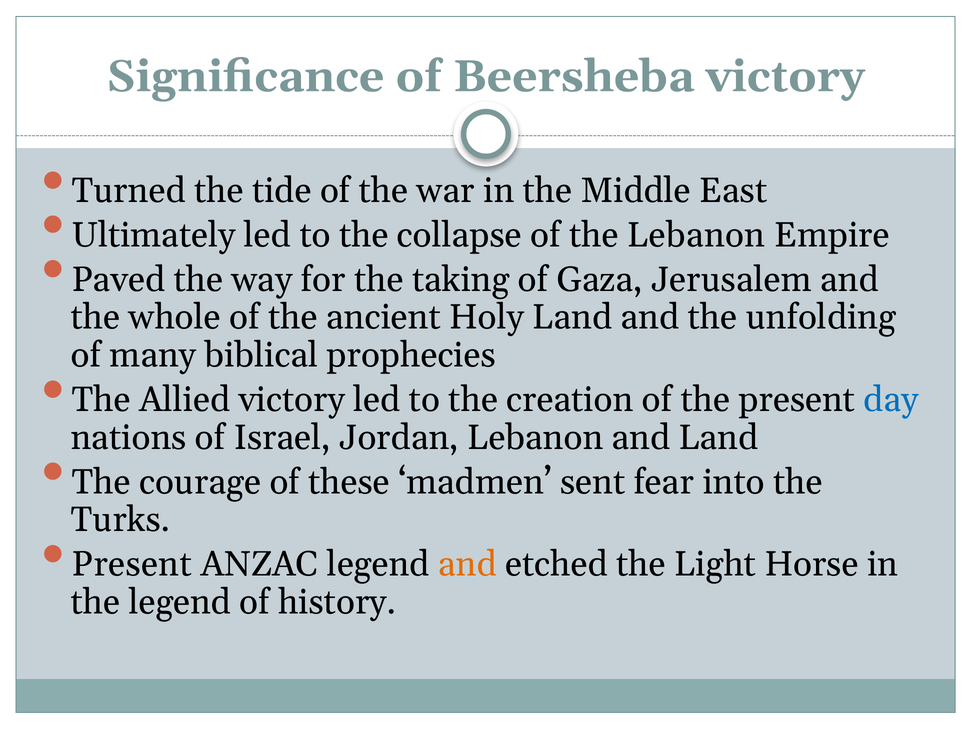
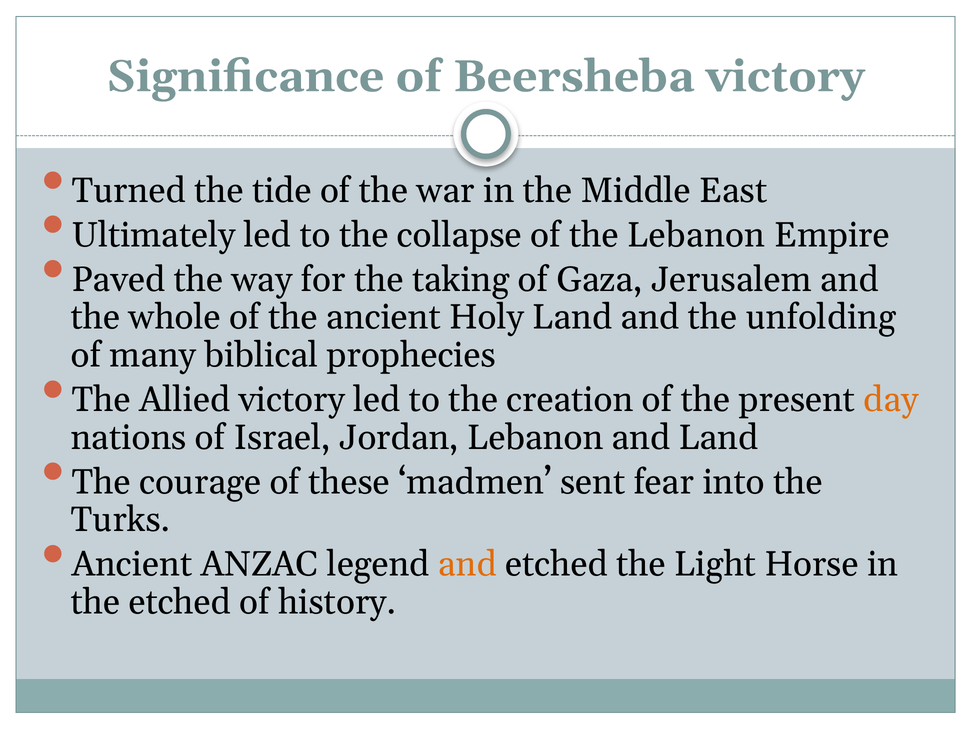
day colour: blue -> orange (891, 400)
Present: Present -> Ancient (132, 564)
the legend: legend -> etched (180, 602)
